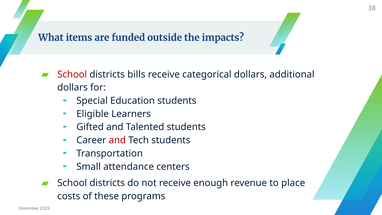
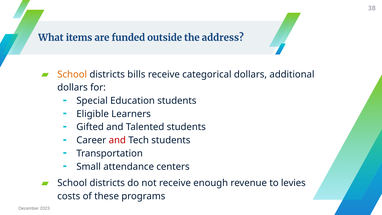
impacts: impacts -> address (223, 38)
School colour: red -> orange (72, 74)
place: place -> levies (293, 183)
